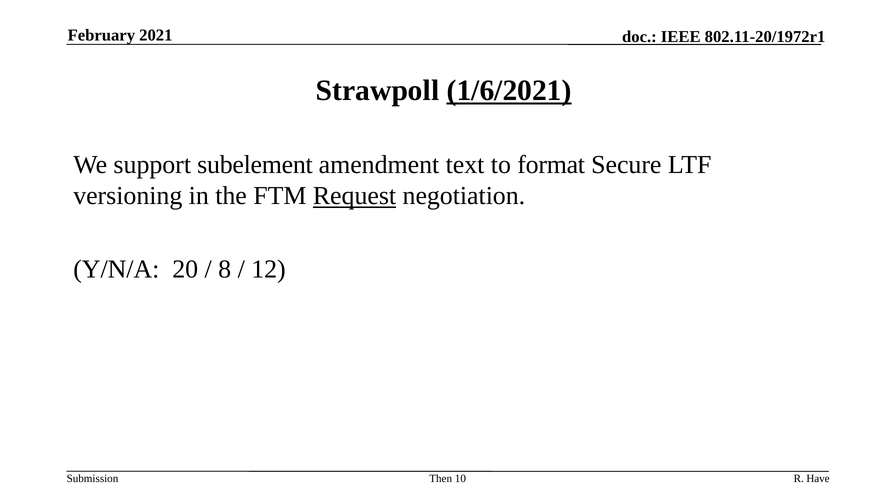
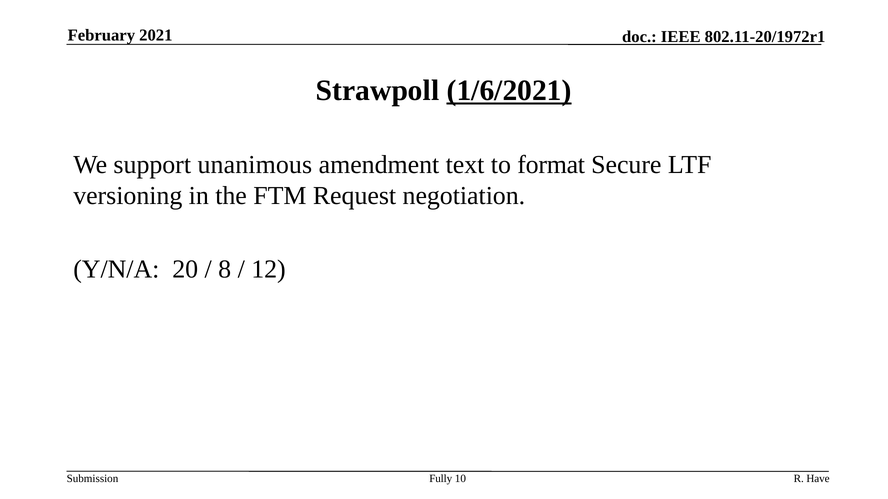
subelement: subelement -> unanimous (255, 165)
Request underline: present -> none (355, 196)
Then: Then -> Fully (441, 479)
